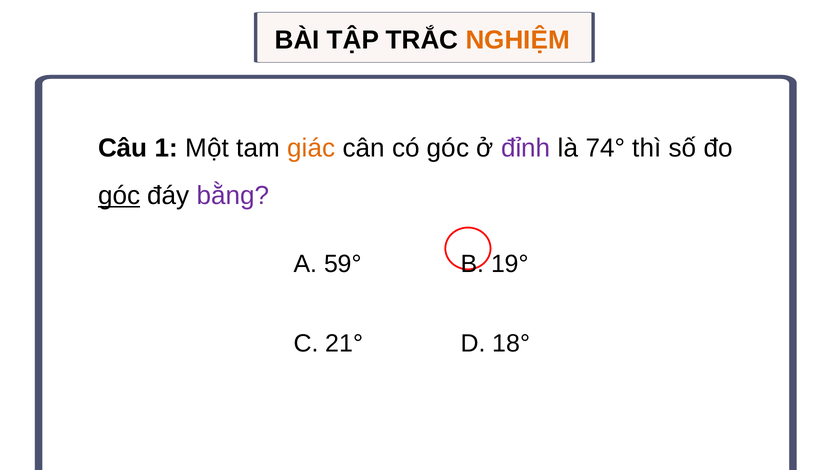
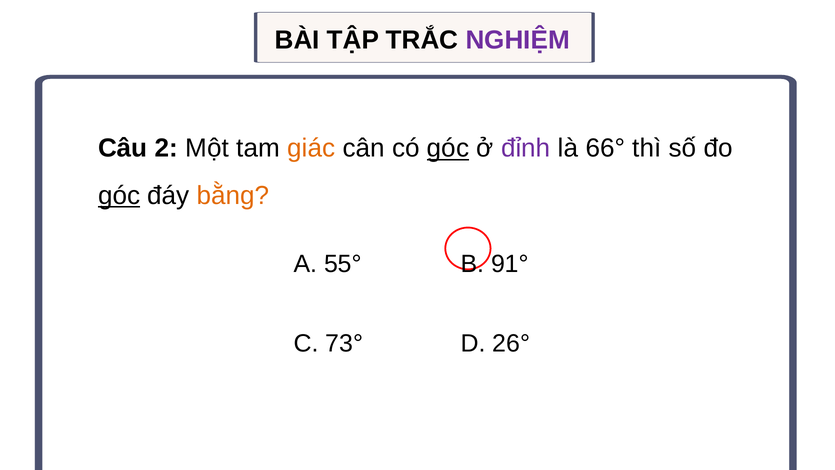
NGHIỆM colour: orange -> purple (518, 40)
1: 1 -> 2 (166, 148)
góc underline: none -> present (448, 148)
74°: 74° -> 66° (605, 148)
bằng colour: purple -> orange (233, 195)
59°: 59° -> 55° (343, 264)
19°: 19° -> 91° (510, 264)
21°: 21° -> 73° (344, 343)
18°: 18° -> 26° (511, 343)
